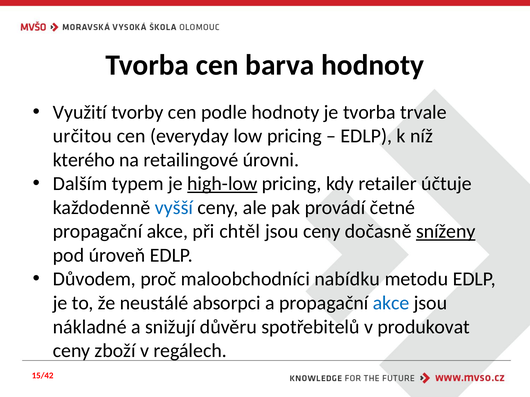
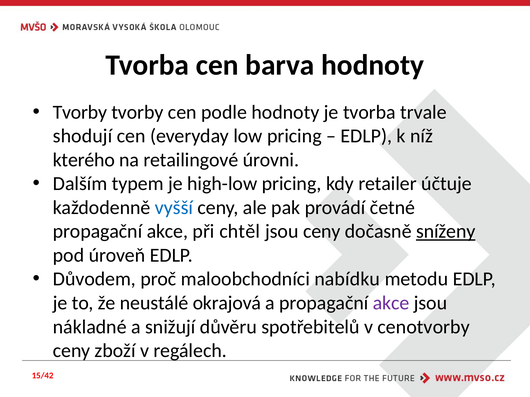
Využití: Využití -> Tvorby (80, 112)
určitou: určitou -> shodují (83, 136)
high-low underline: present -> none (222, 184)
absorpci: absorpci -> okrajová (227, 303)
akce colour: blue -> purple (391, 303)
produkovat: produkovat -> cenotvorby (424, 327)
